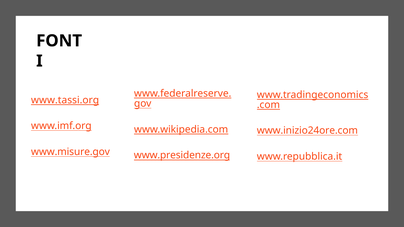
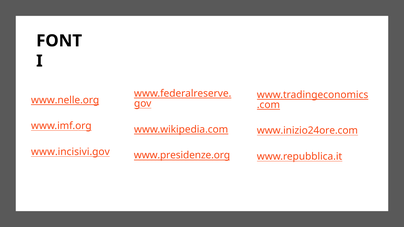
www.tassi.org: www.tassi.org -> www.nelle.org (65, 100)
www.misure.gov: www.misure.gov -> www.incisivi.gov (70, 152)
